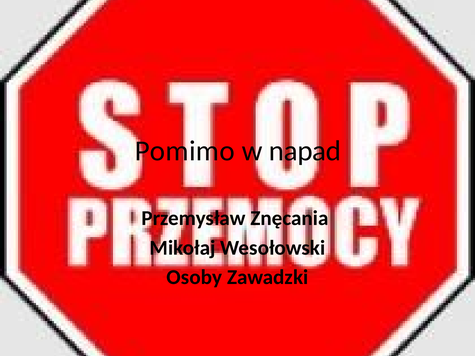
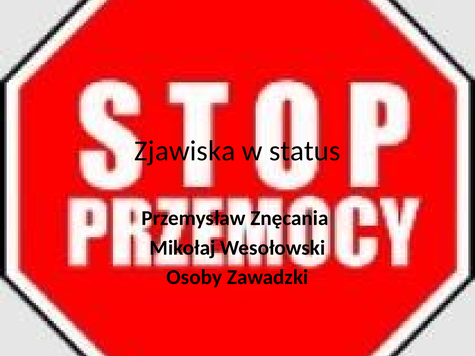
Pomimo: Pomimo -> Zjawiska (185, 151)
napad: napad -> status (305, 151)
